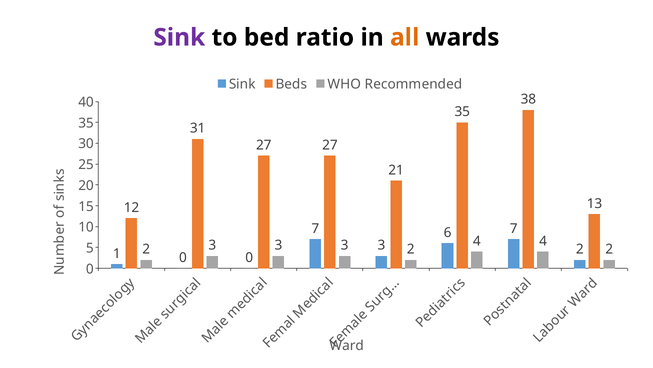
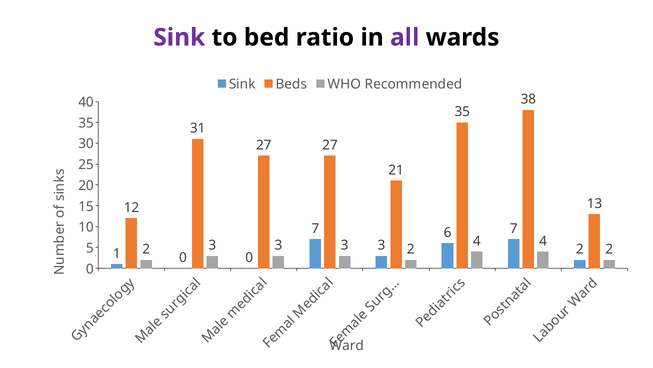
all colour: orange -> purple (405, 37)
